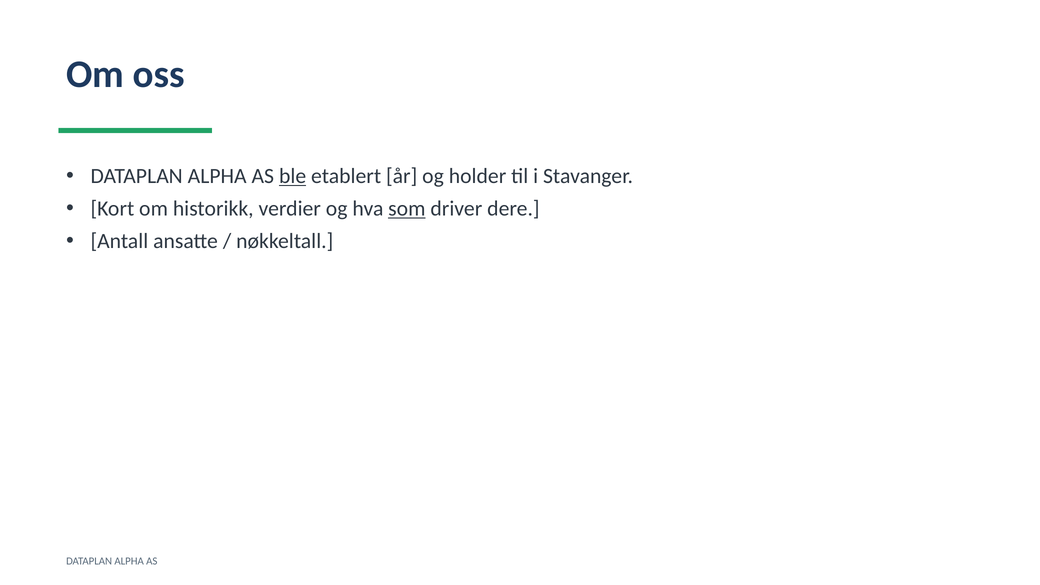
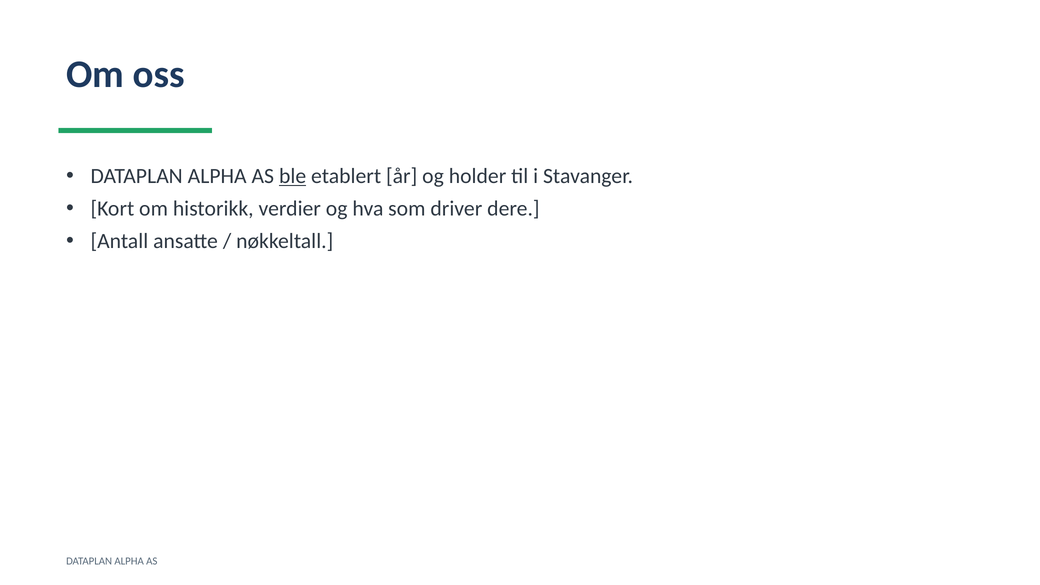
som underline: present -> none (407, 209)
